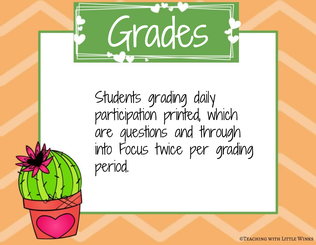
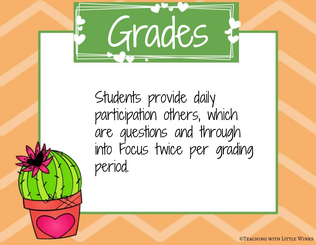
Students grading: grading -> provide (168, 98)
printed: printed -> others (182, 115)
